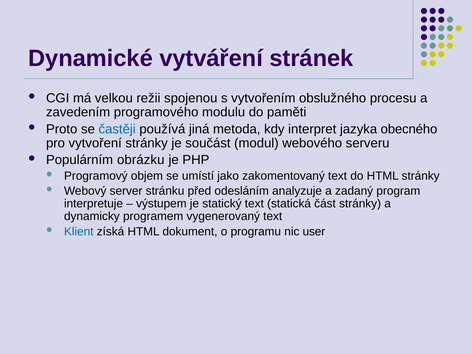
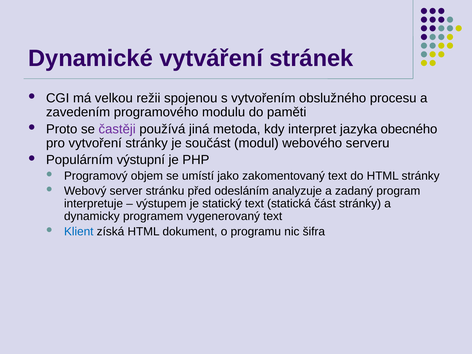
častěji colour: blue -> purple (117, 129)
obrázku: obrázku -> výstupní (141, 160)
user: user -> šifra (314, 232)
